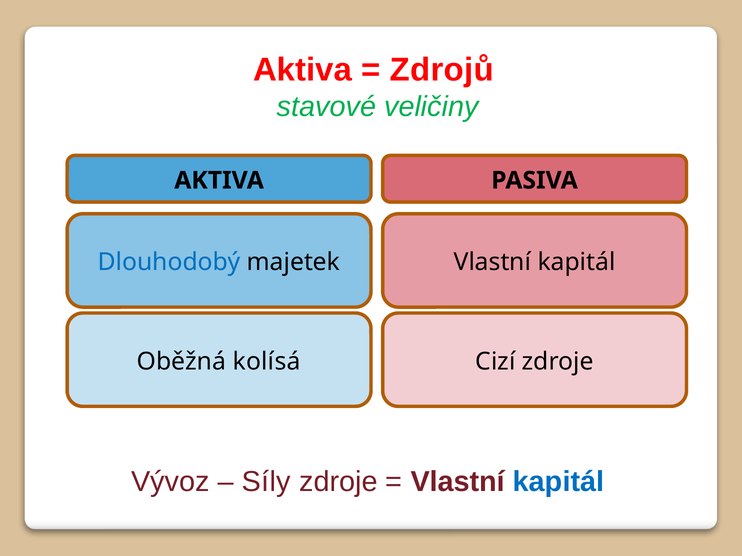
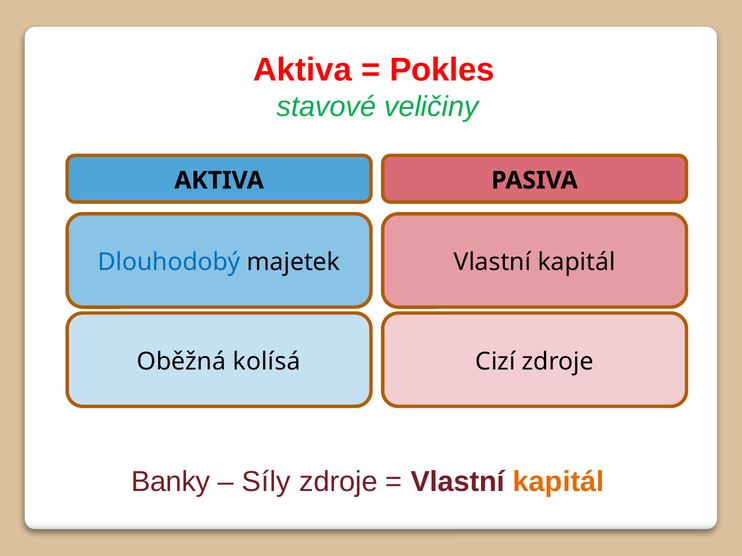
Zdrojů: Zdrojů -> Pokles (442, 70)
Vývoz: Vývoz -> Banky (171, 482)
kapitál colour: blue -> orange (559, 482)
